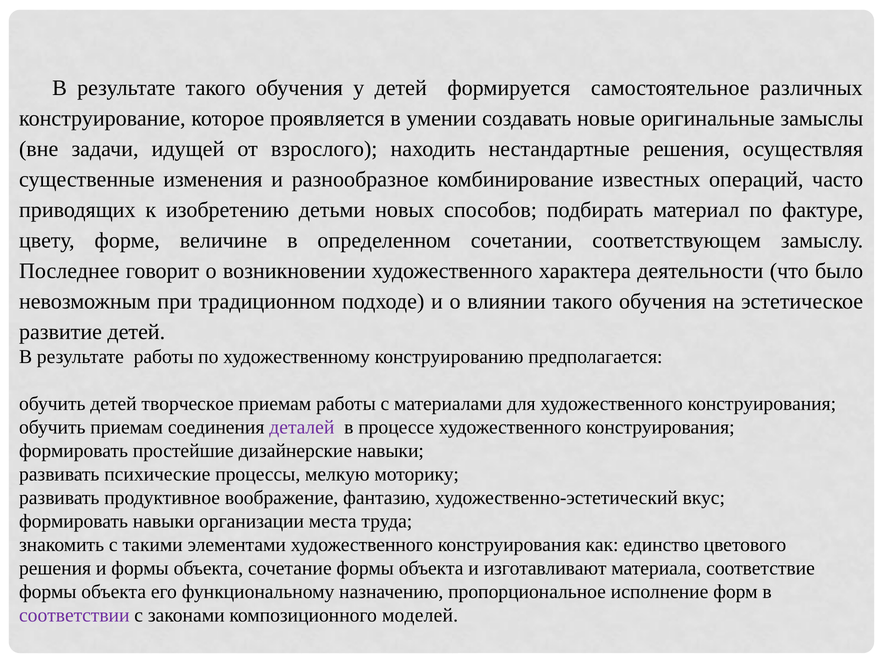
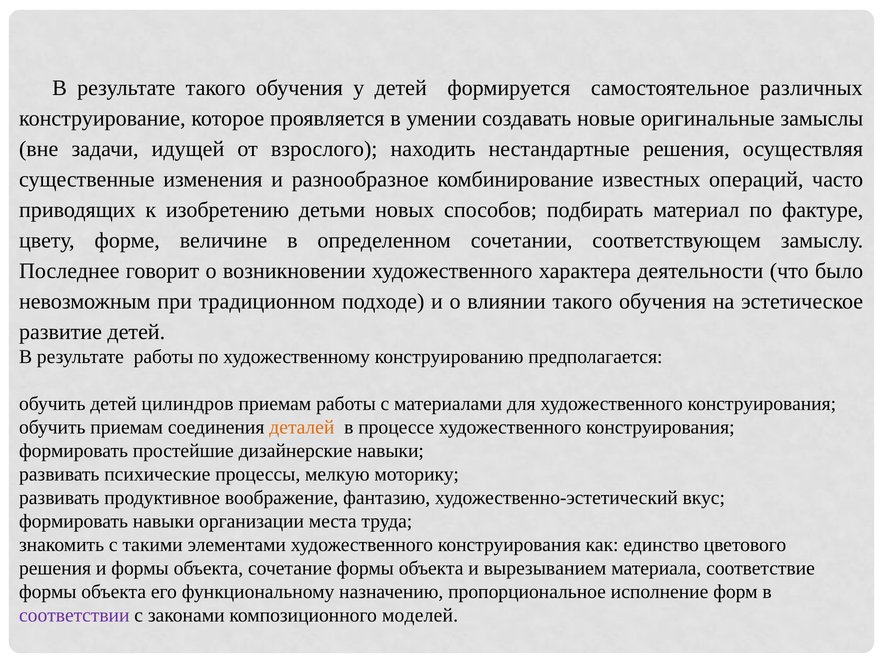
творческое: творческое -> цилиндров (188, 404)
деталей colour: purple -> orange (302, 427)
изготавливают: изготавливают -> вырезыванием (545, 569)
